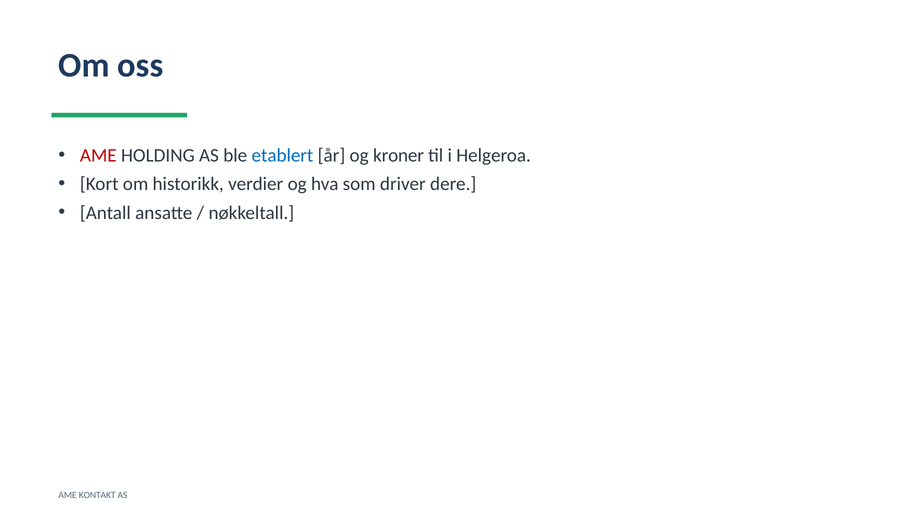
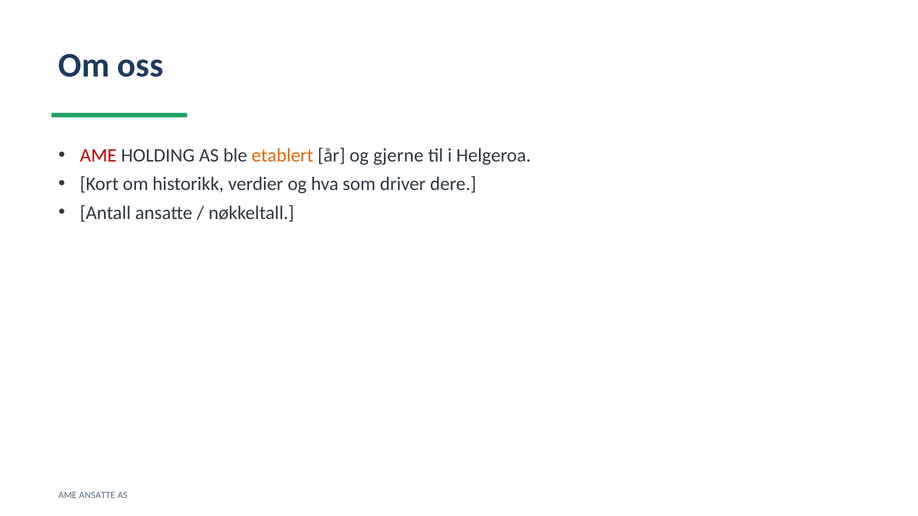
etablert colour: blue -> orange (282, 155)
kroner: kroner -> gjerne (398, 155)
AME KONTAKT: KONTAKT -> ANSATTE (97, 495)
